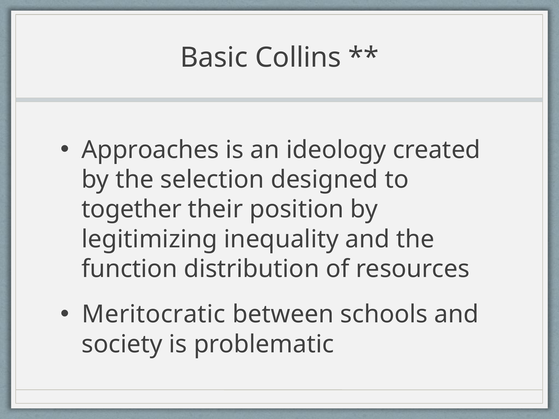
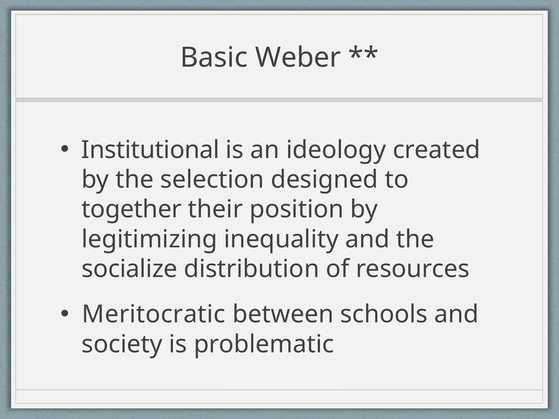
Collins: Collins -> Weber (298, 58)
Approaches: Approaches -> Institutional (150, 150)
function: function -> socialize (130, 269)
